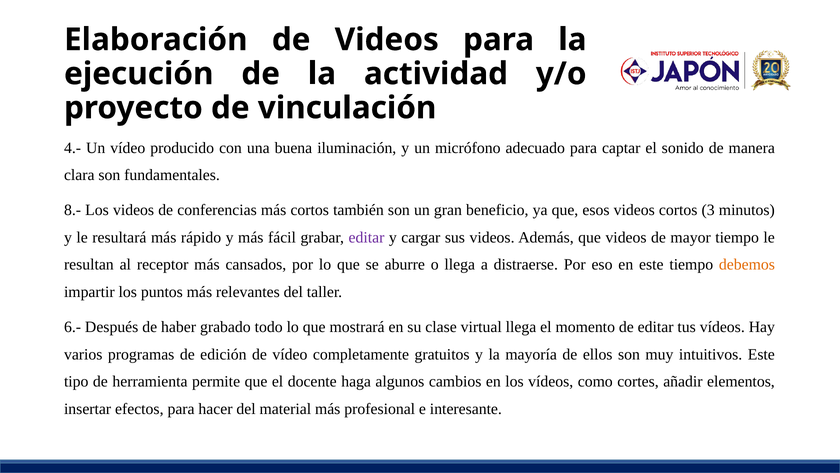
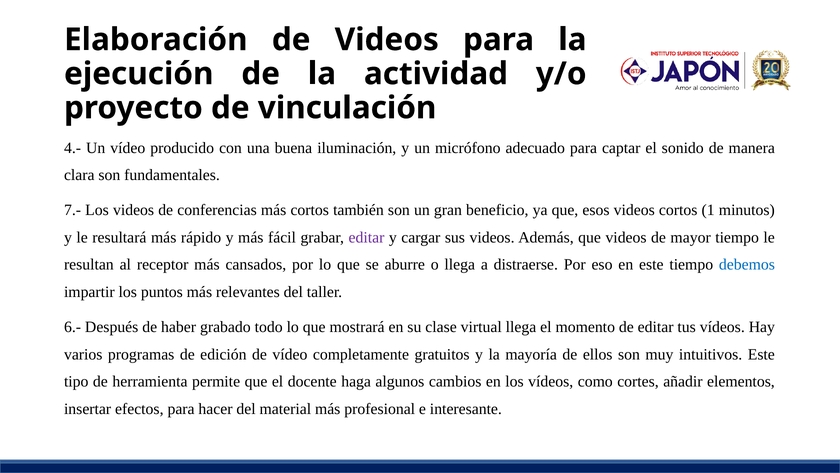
8.-: 8.- -> 7.- (73, 210)
3: 3 -> 1 (708, 210)
debemos colour: orange -> blue (747, 264)
